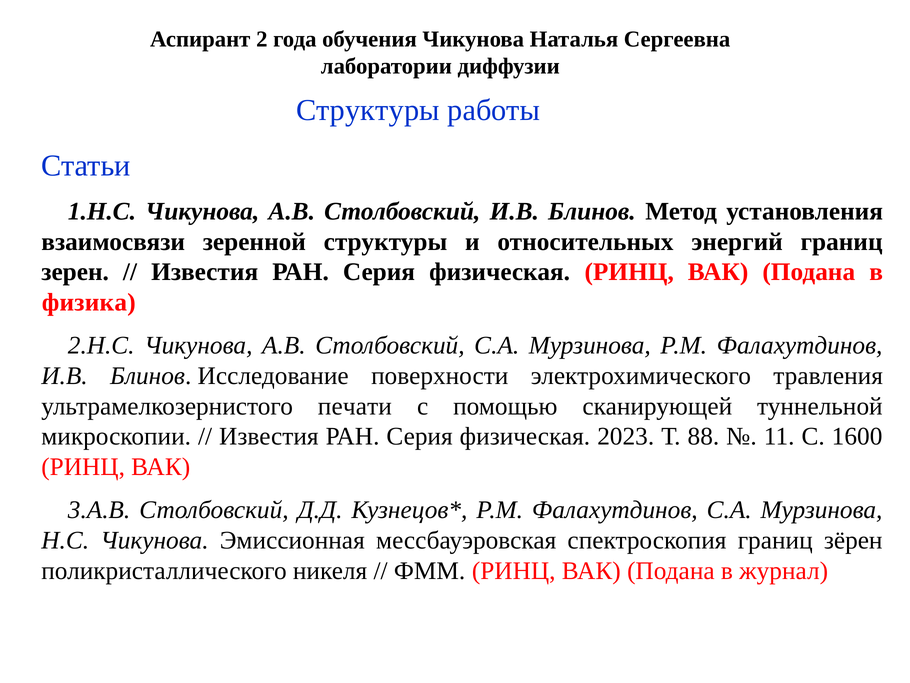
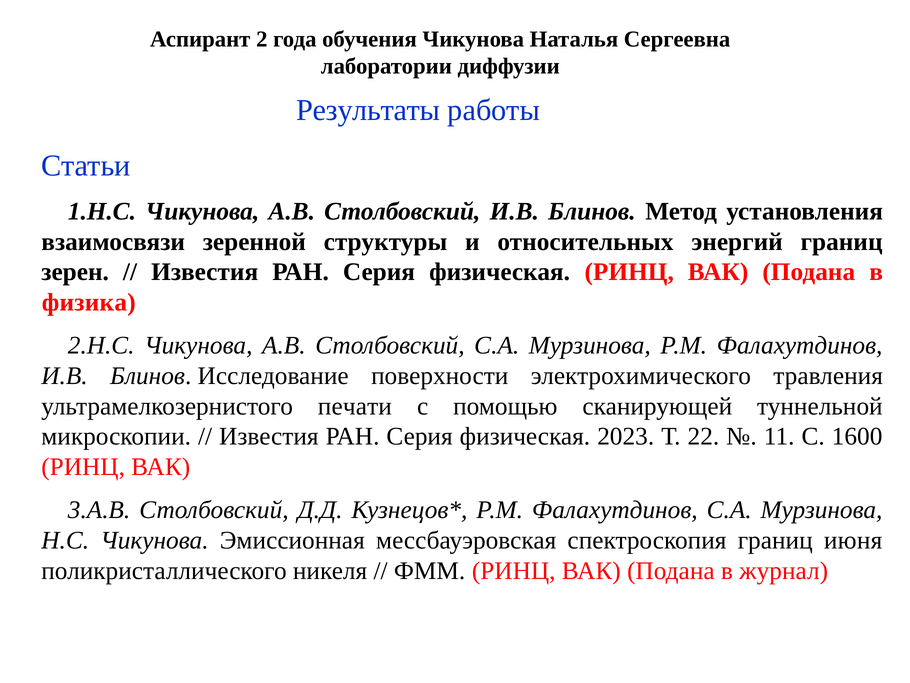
Структуры: Структуры -> Результаты (368, 110)
88: 88 -> 22 (703, 436)
зёрен: зёрен -> июня (853, 540)
